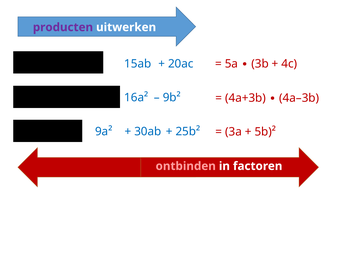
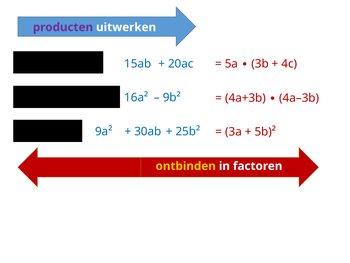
ontbinden colour: pink -> yellow (186, 166)
